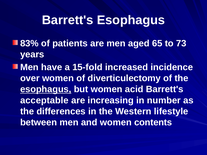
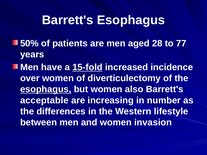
83%: 83% -> 50% (29, 43)
65: 65 -> 28 (157, 43)
73: 73 -> 77 (181, 43)
15-fold underline: none -> present (87, 67)
acid: acid -> also (134, 89)
contents: contents -> invasion (153, 123)
